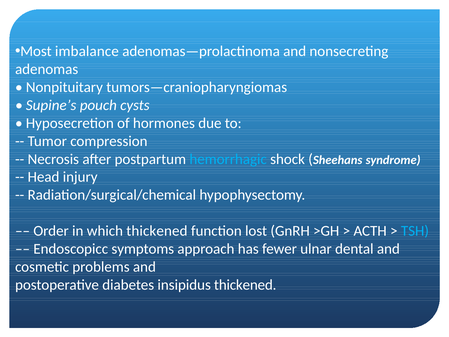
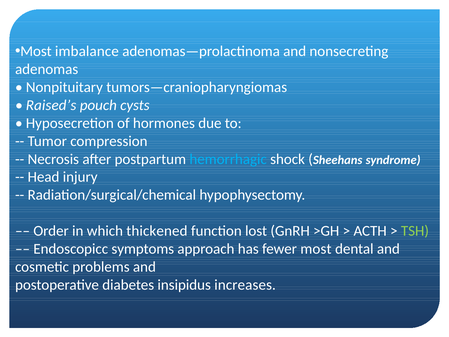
Supine’s: Supine’s -> Raised’s (51, 105)
TSH colour: light blue -> light green (415, 231)
fewer ulnar: ulnar -> most (316, 249)
insipidus thickened: thickened -> increases (245, 285)
